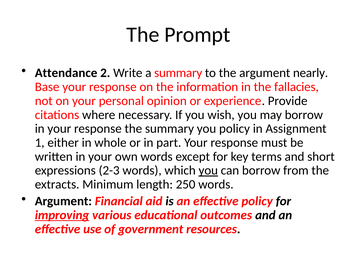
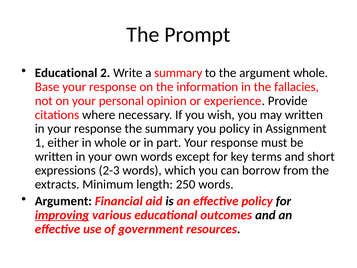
Attendance: Attendance -> Educational (66, 73)
argument nearly: nearly -> whole (311, 73)
may borrow: borrow -> written (304, 115)
you underline: present -> none (208, 170)
